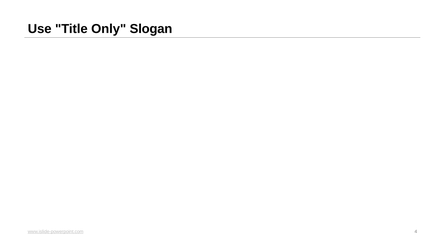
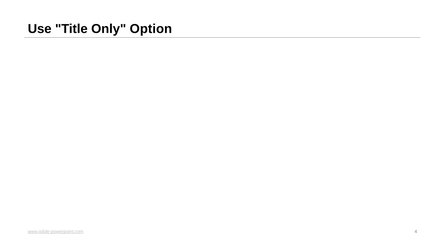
Slogan: Slogan -> Option (151, 29)
